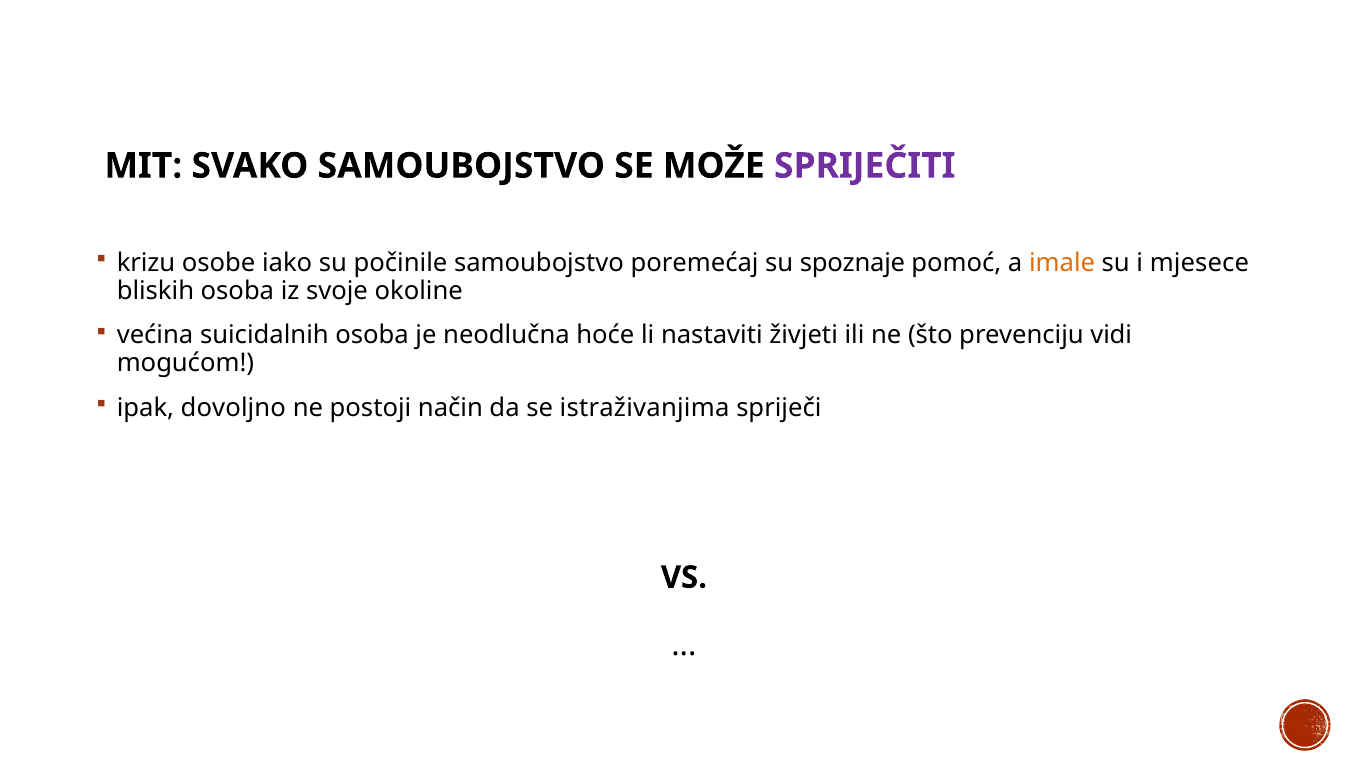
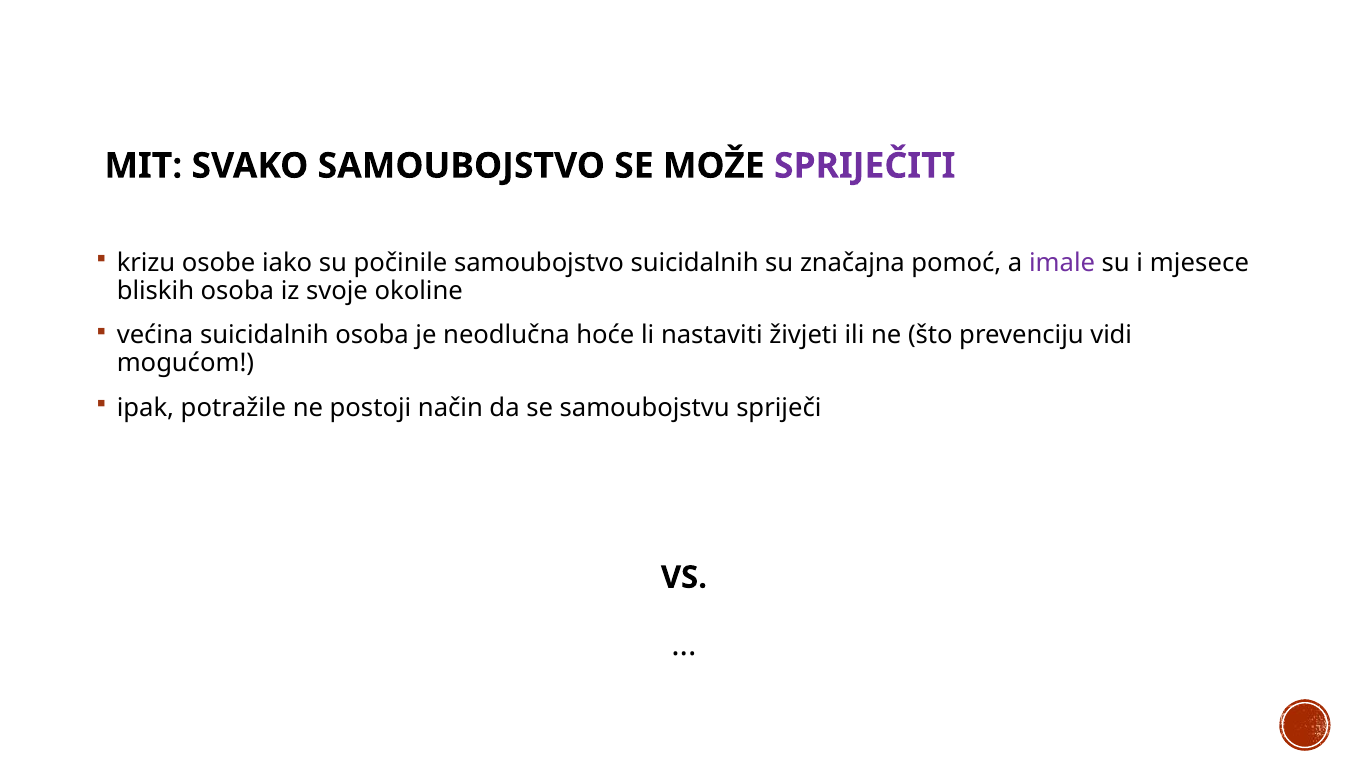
samoubojstvo poremećaj: poremećaj -> suicidalnih (695, 263)
spoznaje: spoznaje -> značajna (852, 263)
imale colour: orange -> purple (1062, 263)
dovoljno: dovoljno -> potražile (233, 408)
istraživanjima: istraživanjima -> samoubojstvu (645, 408)
